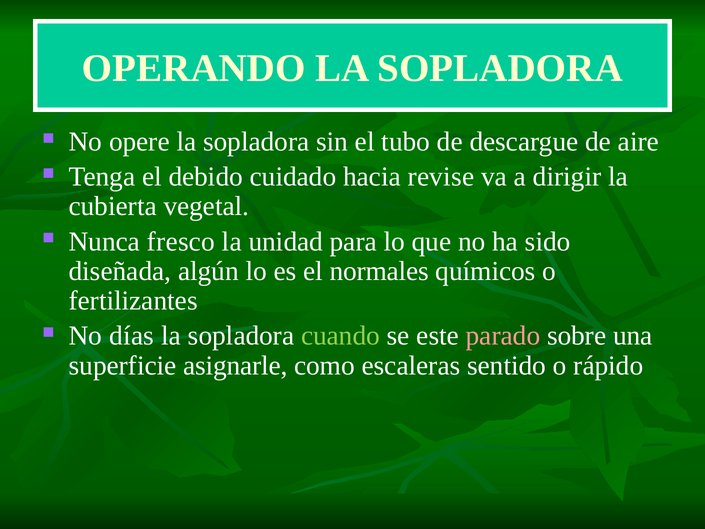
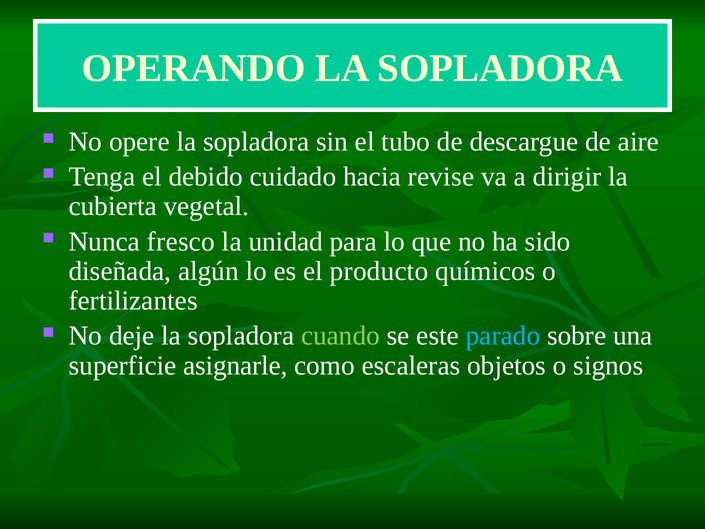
normales: normales -> producto (379, 271)
días: días -> deje (132, 336)
parado colour: pink -> light blue (503, 336)
sentido: sentido -> objetos (507, 365)
rápido: rápido -> signos (608, 365)
